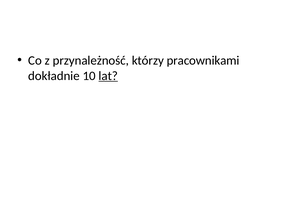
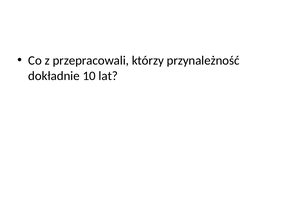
przynależność: przynależność -> przepracowali (91, 61)
pracownikami: pracownikami -> przynależność (203, 61)
lat underline: present -> none (108, 76)
